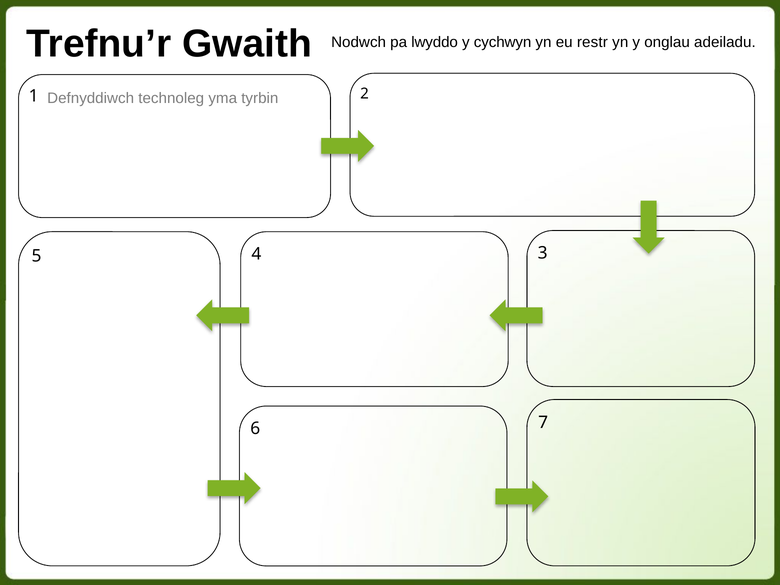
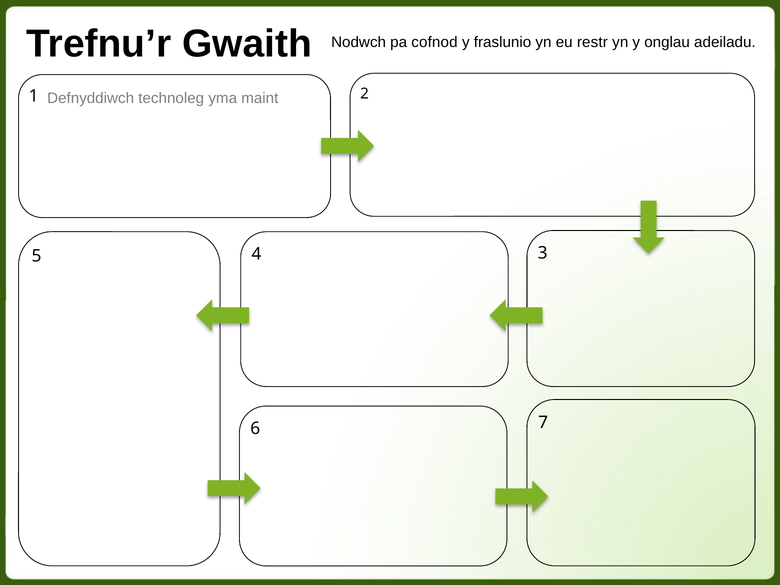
lwyddo: lwyddo -> cofnod (434, 42)
cychwyn: cychwyn -> fraslunio (503, 42)
tyrbin: tyrbin -> maint (260, 98)
